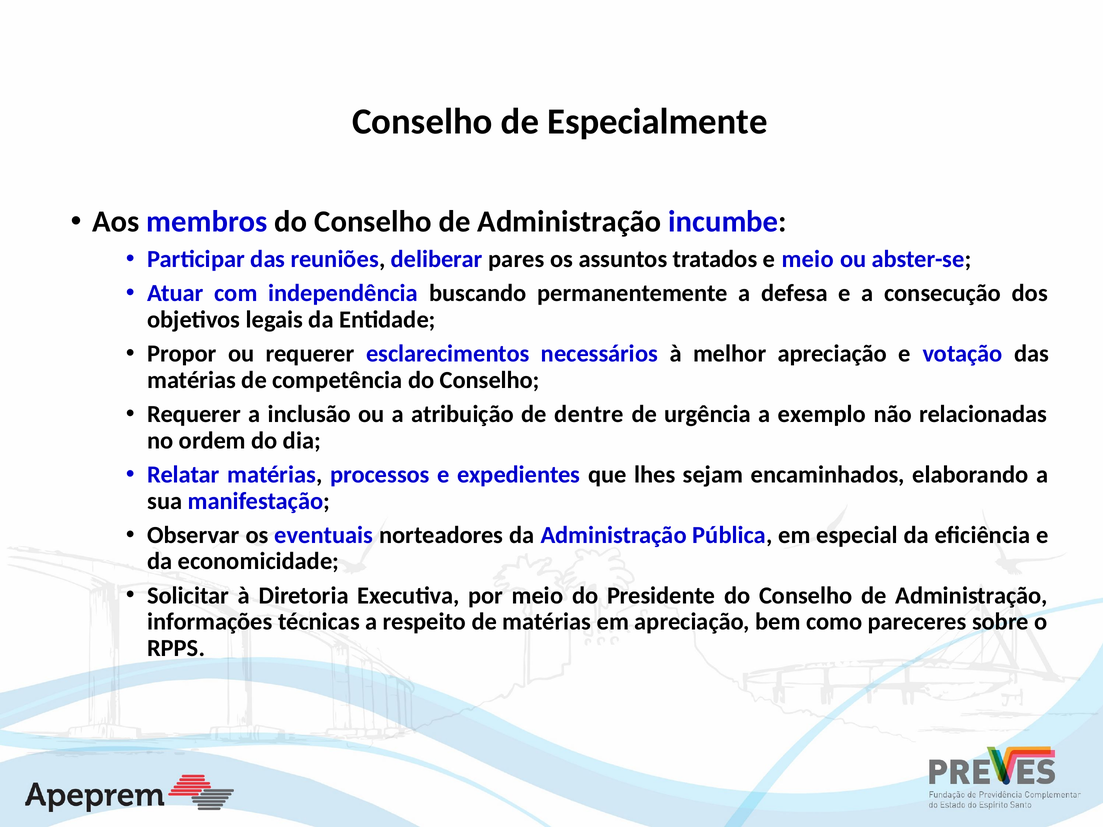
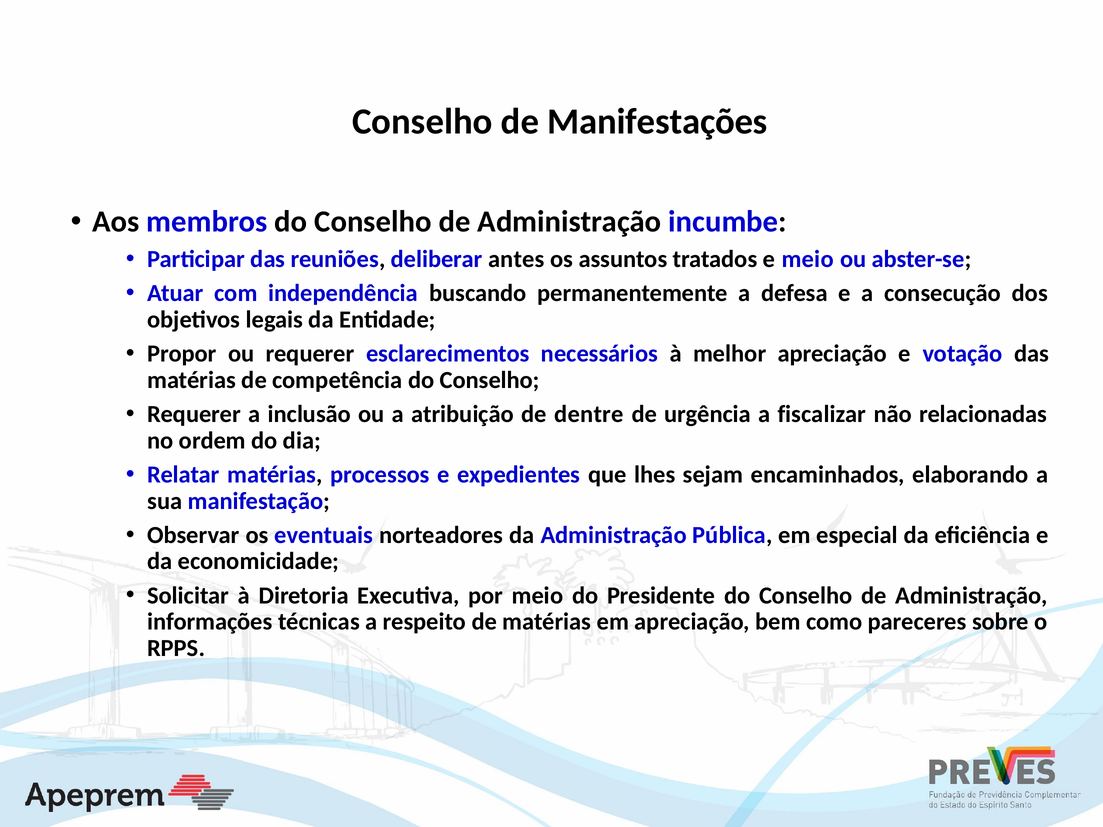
Especialmente: Especialmente -> Manifestações (657, 122)
pares: pares -> antes (516, 259)
exemplo: exemplo -> fiscalizar (822, 414)
